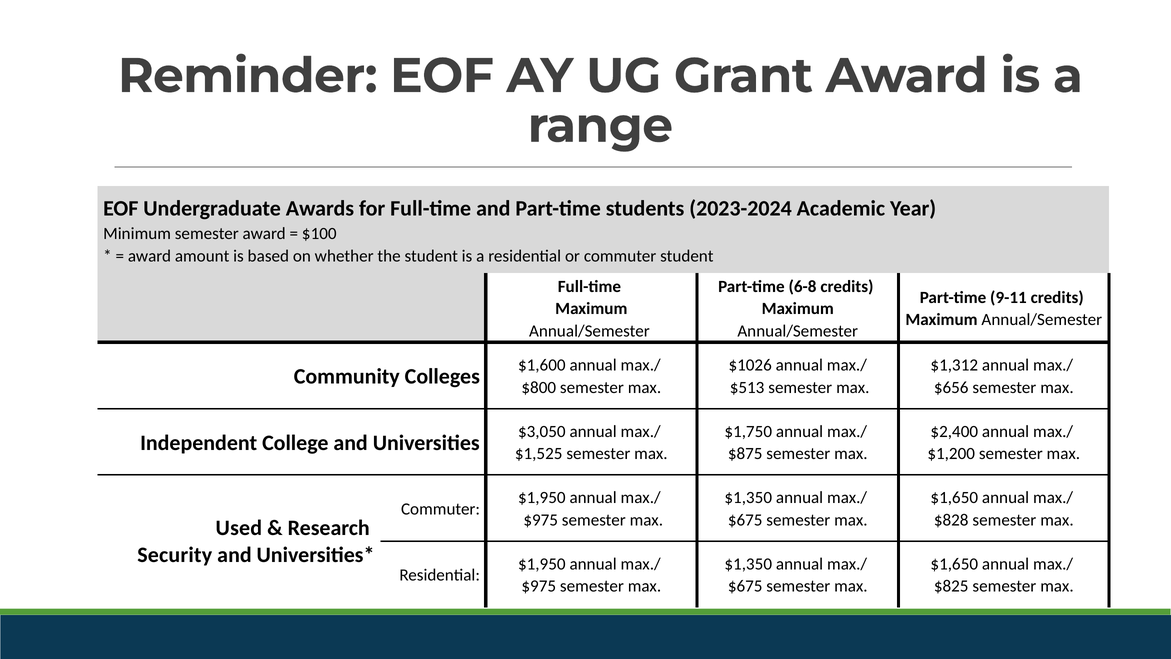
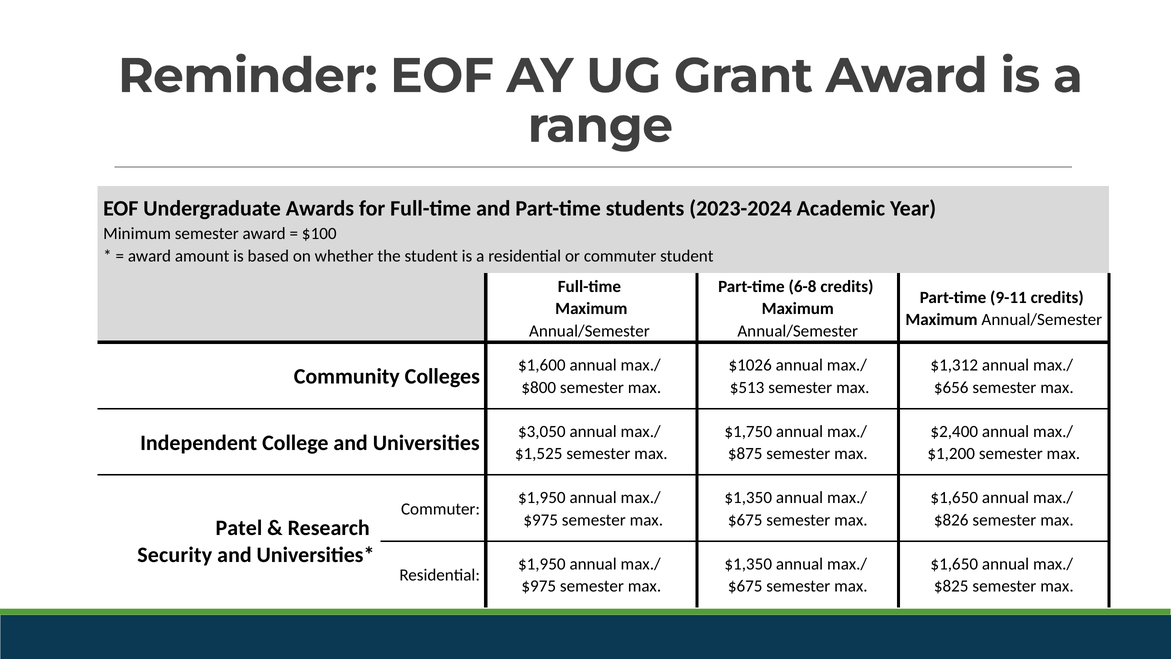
$828: $828 -> $826 (951, 520)
Used: Used -> Patel (239, 528)
